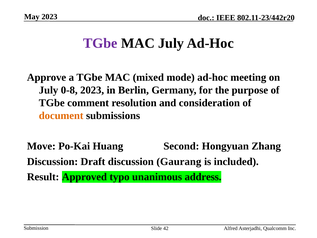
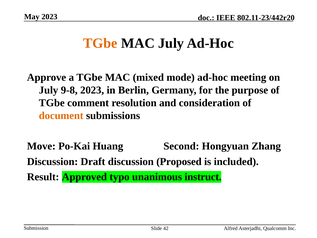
TGbe colour: purple -> orange (100, 43)
0-8: 0-8 -> 9-8 (69, 90)
Gaurang: Gaurang -> Proposed (179, 161)
address: address -> instruct (203, 177)
